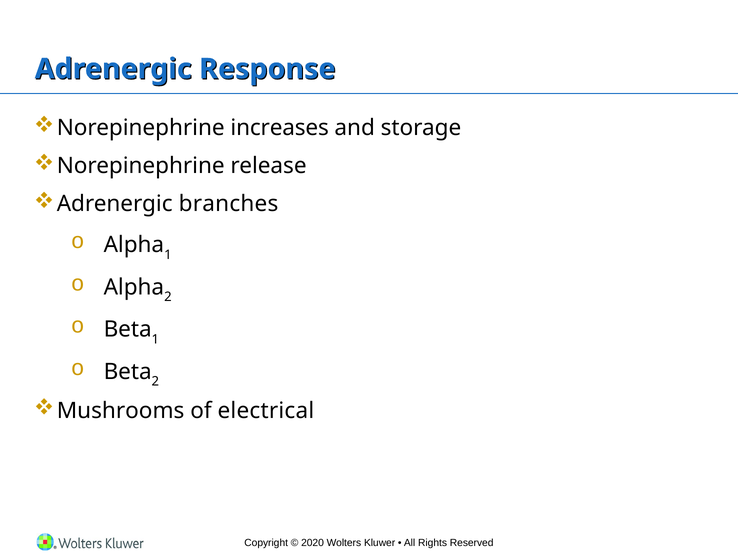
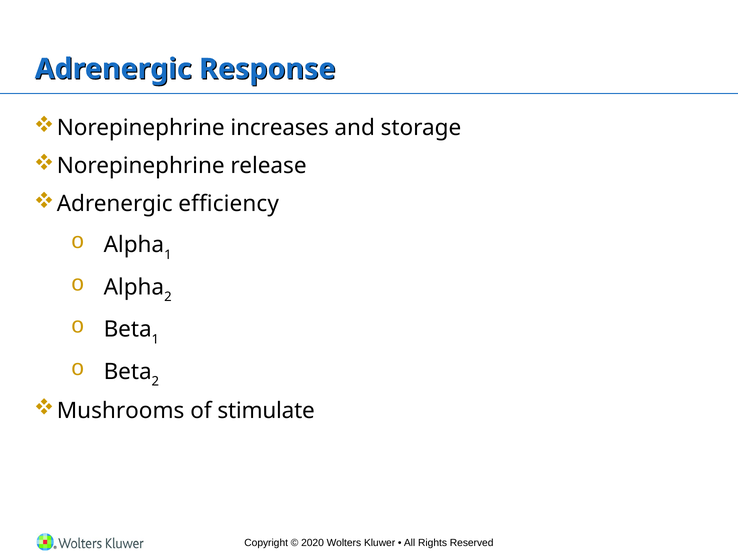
branches: branches -> efficiency (229, 204)
electrical: electrical -> stimulate (266, 410)
